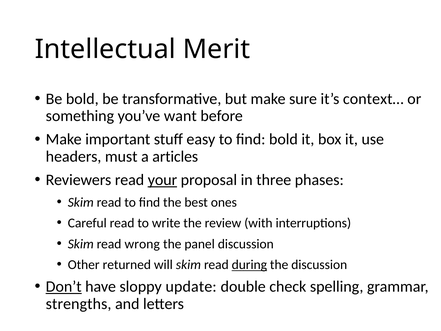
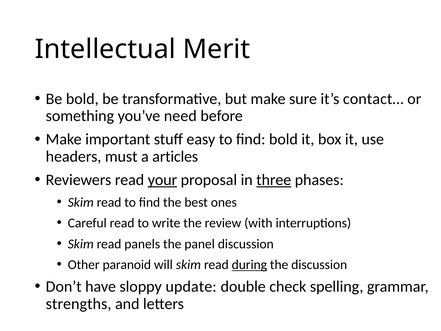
context…: context… -> contact… (373, 99)
want: want -> need (180, 116)
three underline: none -> present (274, 180)
wrong: wrong -> panels (142, 244)
returned: returned -> paranoid (127, 265)
Don’t underline: present -> none (64, 286)
